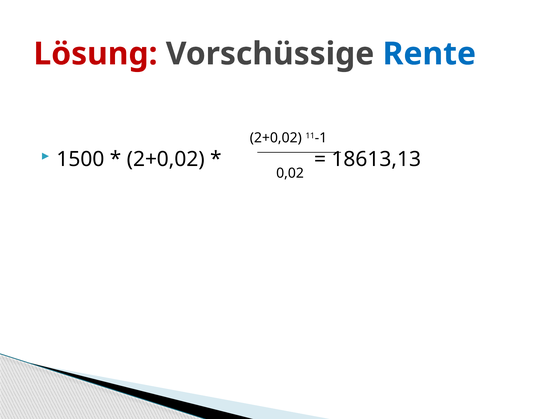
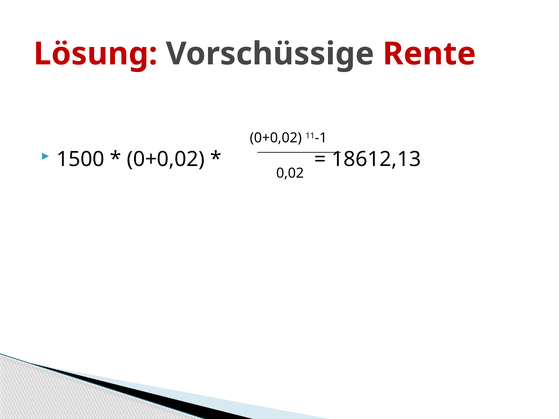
Rente colour: blue -> red (429, 54)
2+0,02: 2+0,02 -> 0+0,02 (276, 138)
2+0,02: 2+0,02 -> 0+0,02 (166, 159)
18613,13: 18613,13 -> 18612,13 (376, 159)
